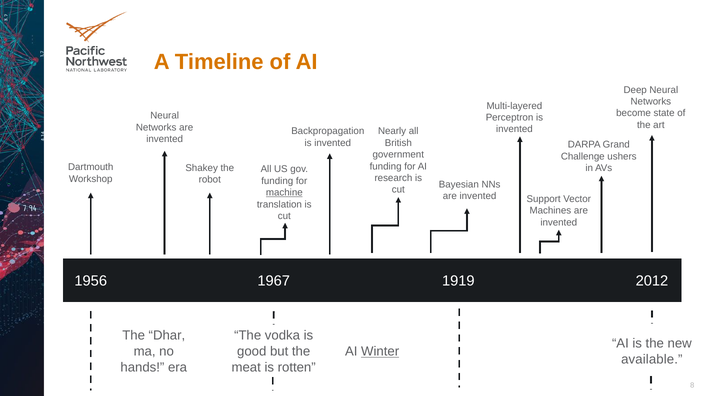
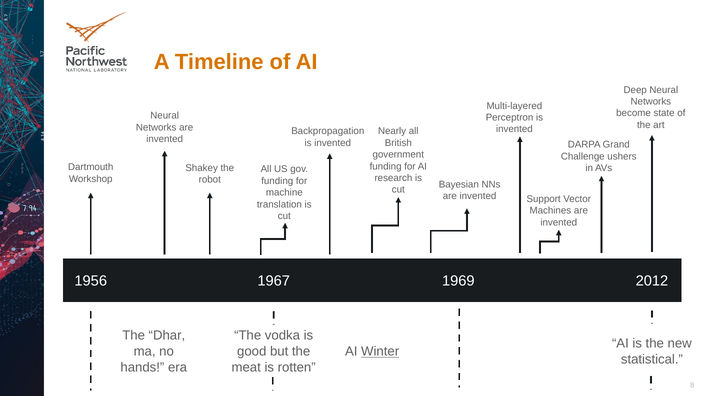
machine underline: present -> none (284, 192)
1919: 1919 -> 1969 (458, 281)
available: available -> statistical (652, 359)
